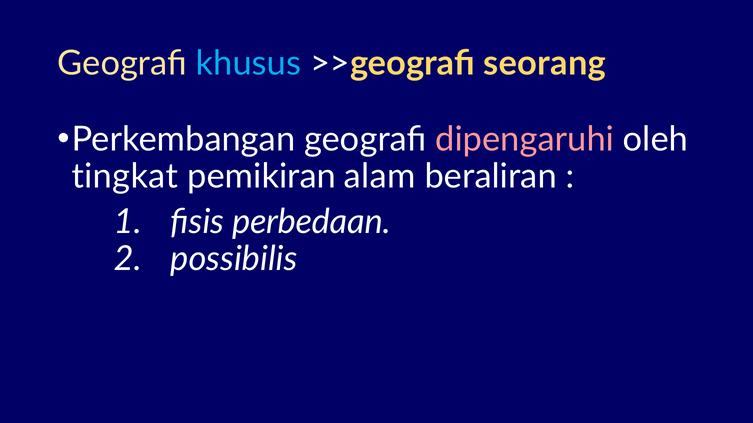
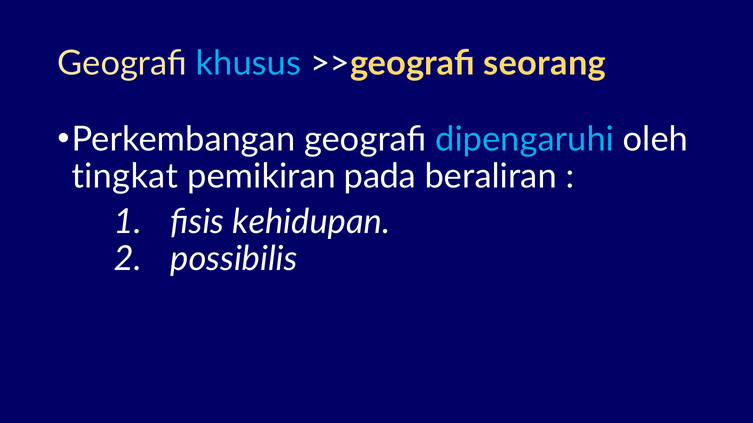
dipengaruhi colour: pink -> light blue (525, 139)
alam: alam -> pada (380, 177)
perbedaan: perbedaan -> kehidupan (311, 222)
